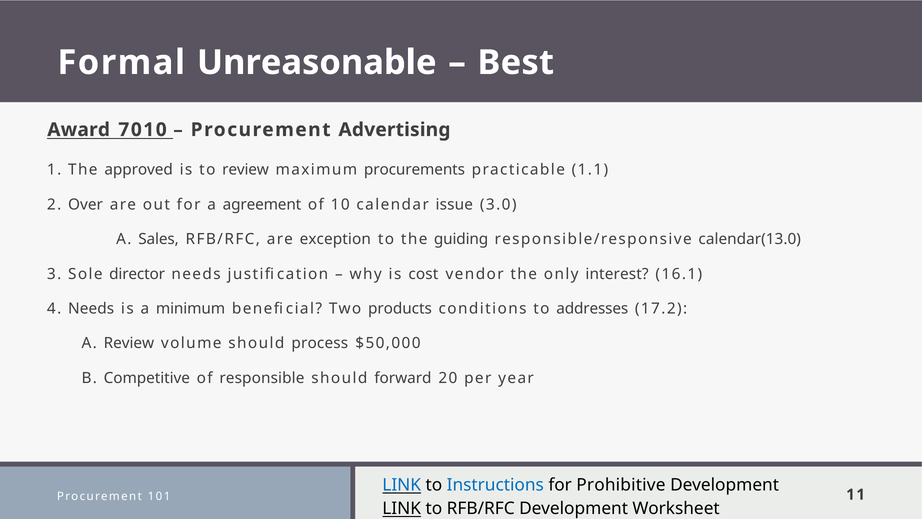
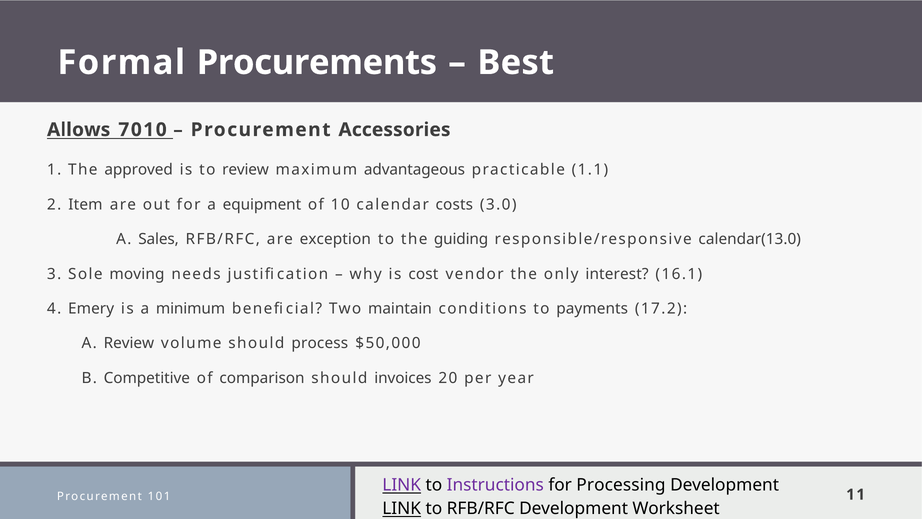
Unreasonable: Unreasonable -> Procurements (317, 63)
Award: Award -> Allows (79, 130)
Advertising: Advertising -> Accessories (394, 130)
procurements: procurements -> advantageous (415, 170)
Over: Over -> Item (85, 204)
agreement: agreement -> equipment (262, 204)
issue: issue -> costs (454, 204)
director: director -> moving (137, 274)
4 Needs: Needs -> Emery (91, 308)
products: products -> maintain (400, 308)
addresses: addresses -> payments (592, 308)
responsible: responsible -> comparison (262, 378)
forward: forward -> invoices (403, 378)
LINK colour: blue -> purple (402, 485)
Instructions colour: blue -> purple (495, 485)
Prohibitive: Prohibitive -> Processing (621, 485)
